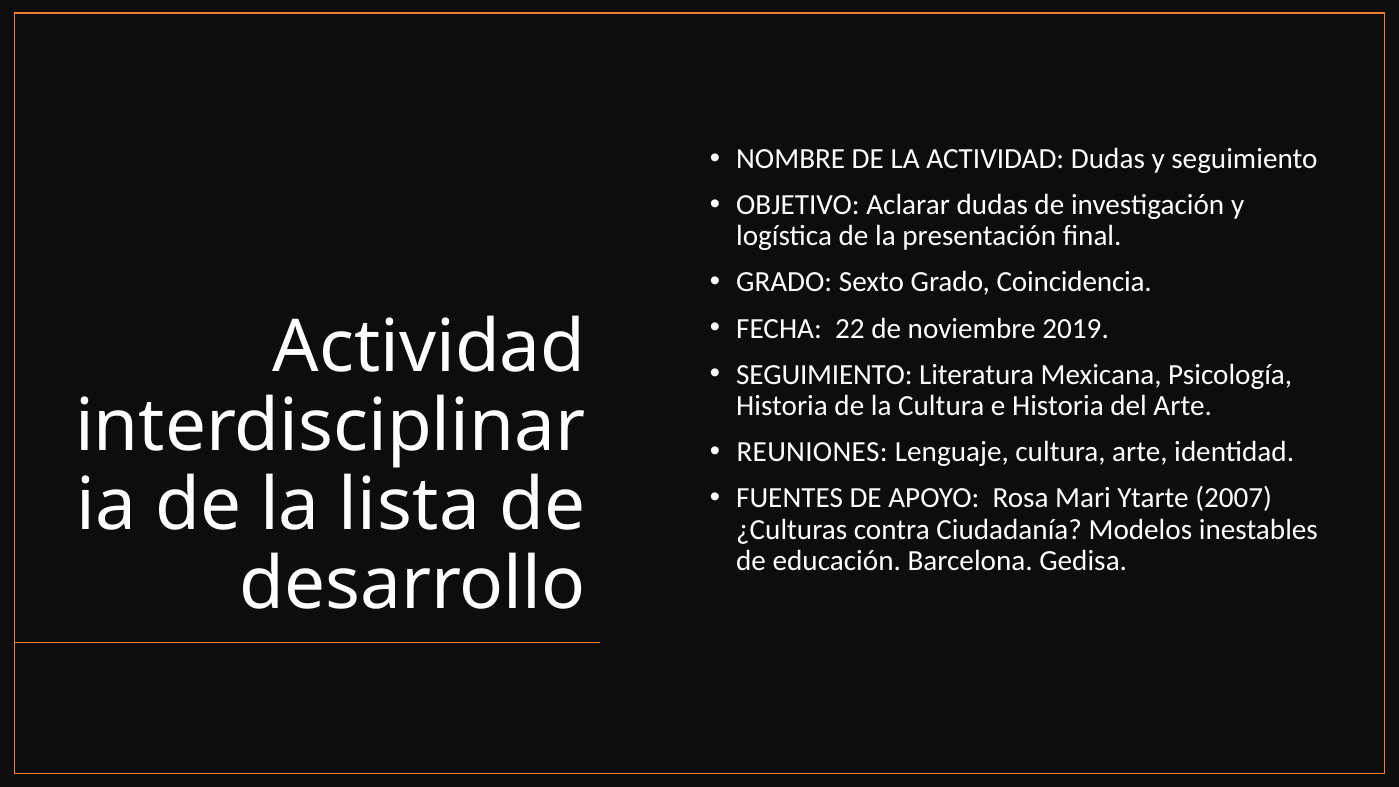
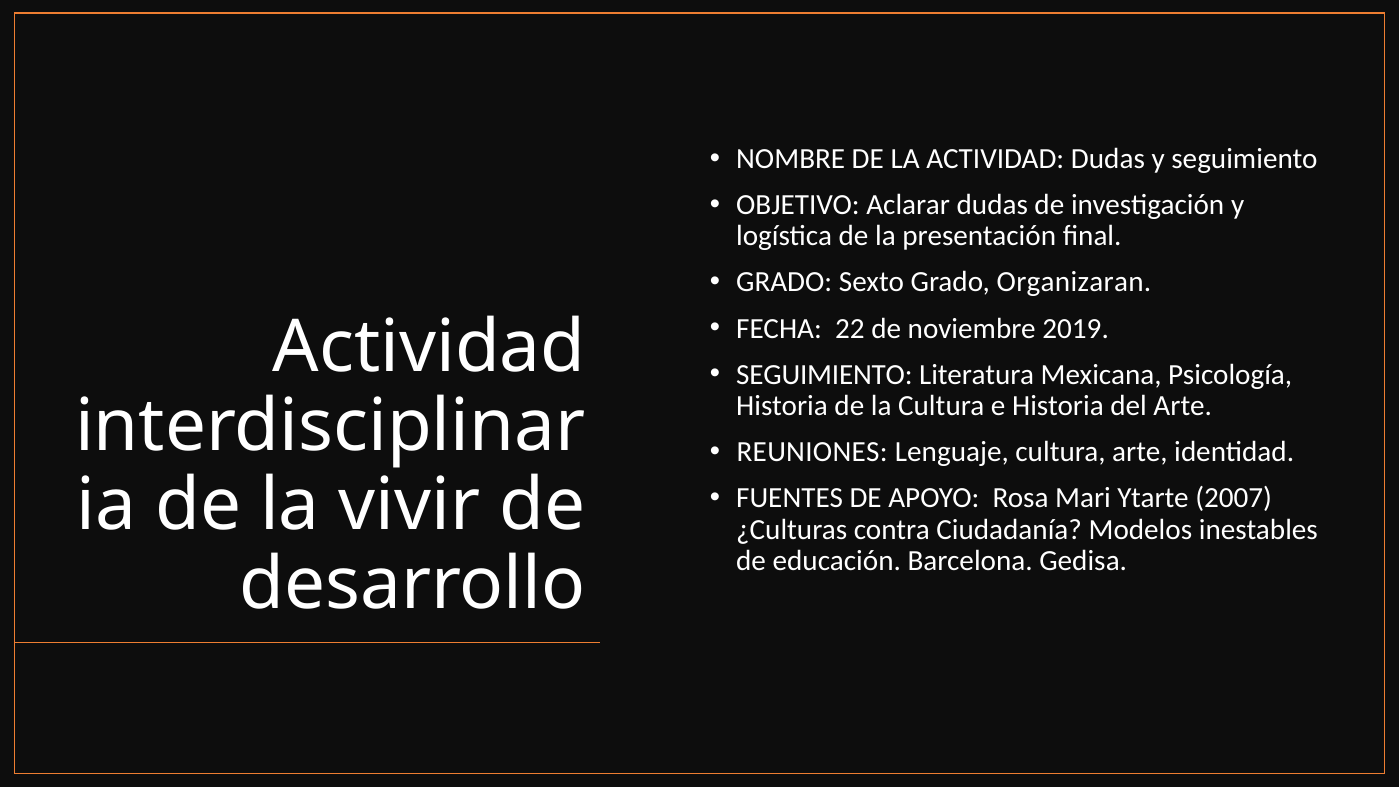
Coincidencia: Coincidencia -> Organizaran (1074, 282)
lista: lista -> vivir (410, 505)
